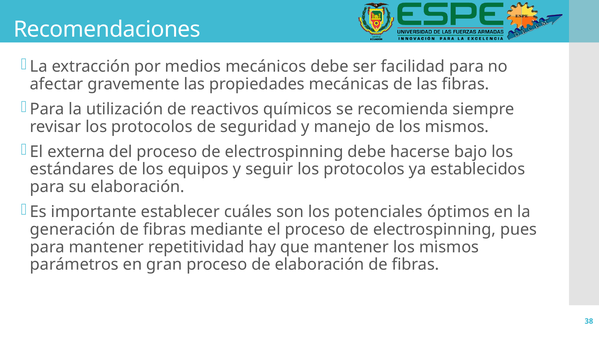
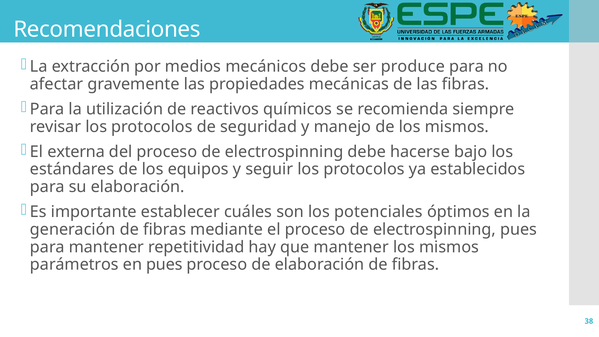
facilidad: facilidad -> produce (413, 66)
en gran: gran -> pues (164, 265)
